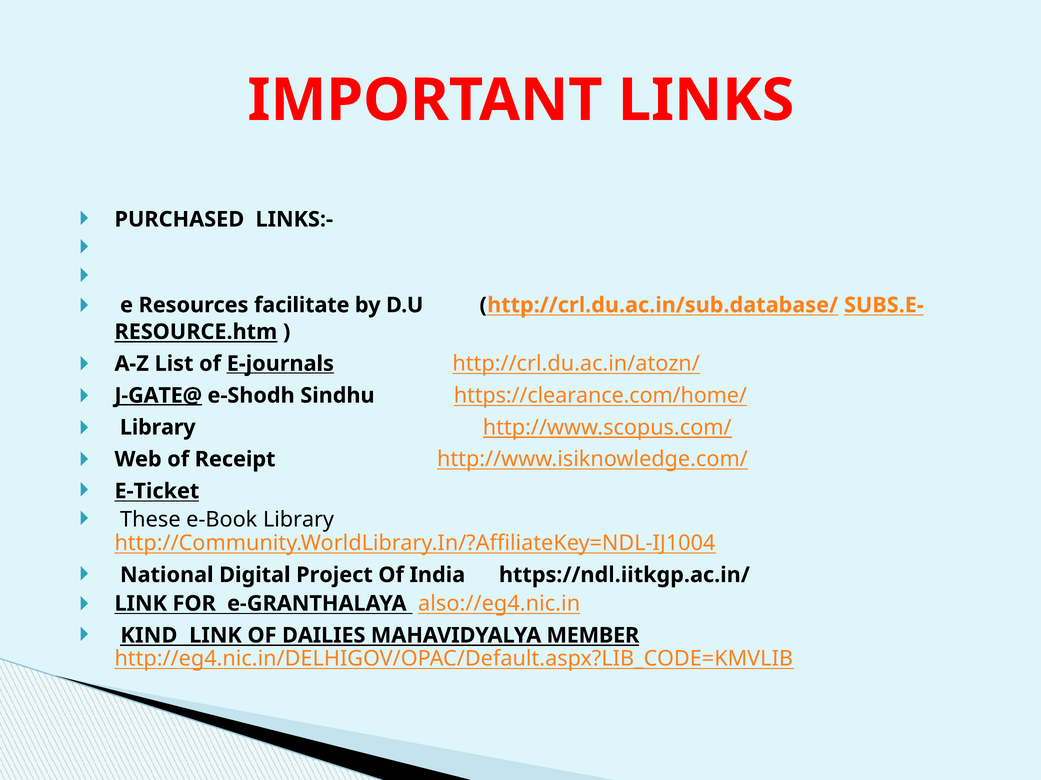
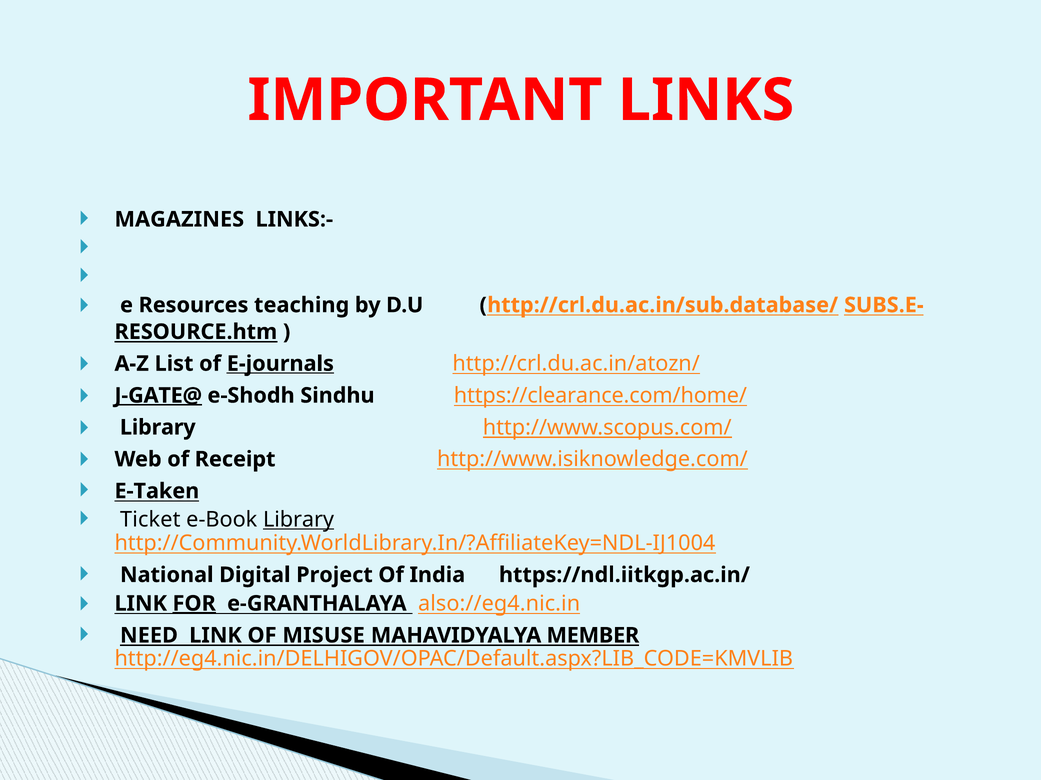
PURCHASED: PURCHASED -> MAGAZINES (179, 220)
facilitate: facilitate -> teaching (302, 305)
E-Ticket: E-Ticket -> E-Taken (157, 492)
These: These -> Ticket (150, 520)
Library underline: none -> present (298, 520)
FOR underline: none -> present (194, 604)
KIND: KIND -> NEED (149, 636)
DAILIES: DAILIES -> MISUSE (324, 636)
